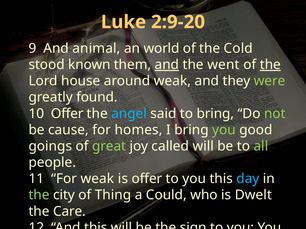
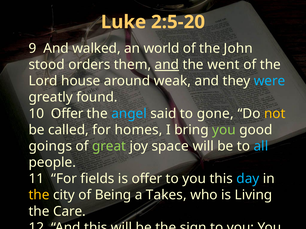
2:9-20: 2:9-20 -> 2:5-20 (178, 22)
animal: animal -> walked (97, 48)
Cold: Cold -> John (238, 48)
known: known -> orders (89, 65)
the underline: present -> none (270, 65)
were colour: light green -> light blue (270, 81)
to bring: bring -> gone (215, 114)
not colour: light green -> yellow (275, 114)
cause: cause -> called (68, 130)
called: called -> space (170, 146)
all colour: light green -> light blue (261, 146)
For weak: weak -> fields (97, 179)
the colour: light green -> yellow (39, 195)
Thing: Thing -> Being (113, 195)
Could: Could -> Takes (166, 195)
Dwelt: Dwelt -> Living (254, 195)
